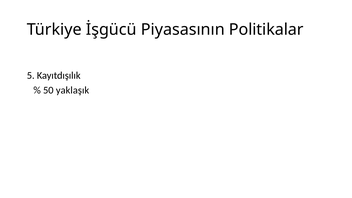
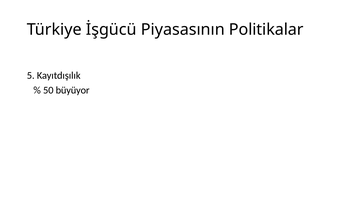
yaklaşık: yaklaşık -> büyüyor (73, 90)
